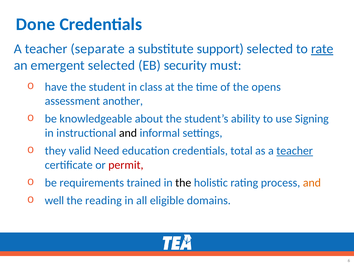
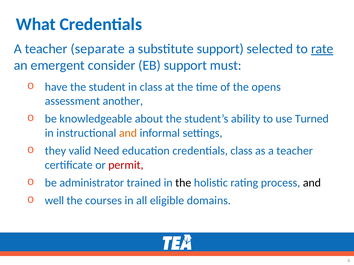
Done: Done -> What (36, 24)
emergent selected: selected -> consider (112, 65)
EB security: security -> support (185, 65)
Signing: Signing -> Turned (312, 119)
and colour: black -> orange (128, 133)
credentials total: total -> class (242, 151)
teacher underline: present -> none (295, 151)
requirements: requirements -> administrator (92, 183)
and colour: orange -> black (312, 183)
reading: reading -> courses (104, 201)
